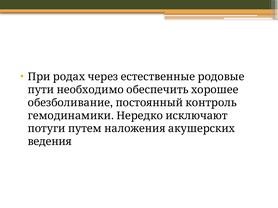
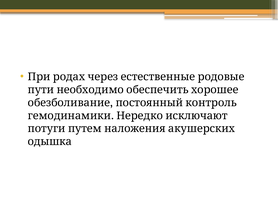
ведения: ведения -> одышка (50, 142)
